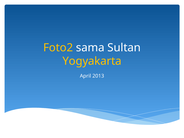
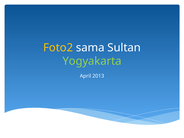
Yogyakarta colour: yellow -> light green (92, 61)
